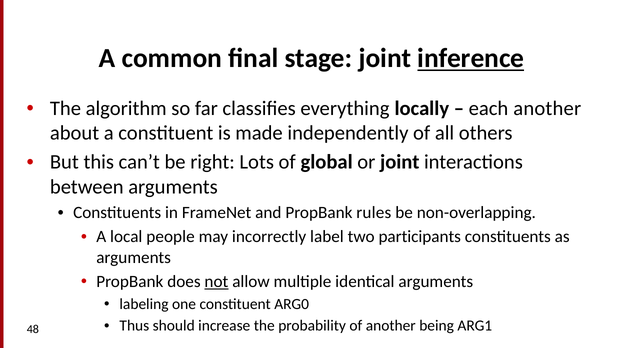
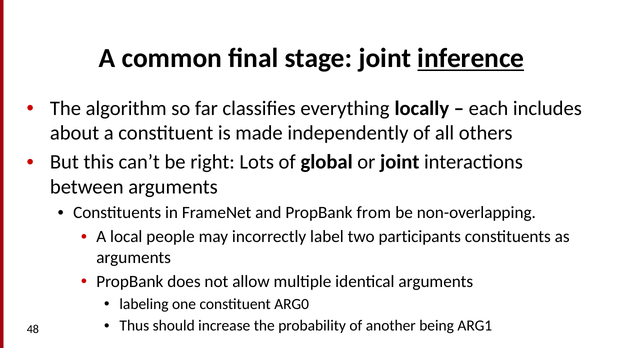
each another: another -> includes (547, 108)
rules: rules -> from (374, 212)
not underline: present -> none (216, 281)
